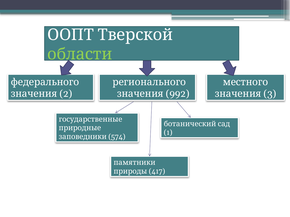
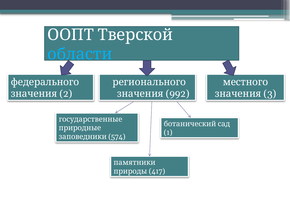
области colour: light green -> light blue (80, 54)
